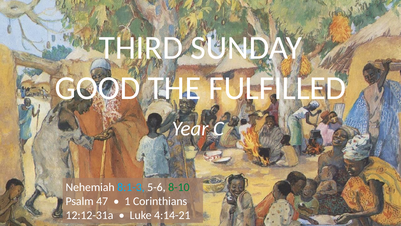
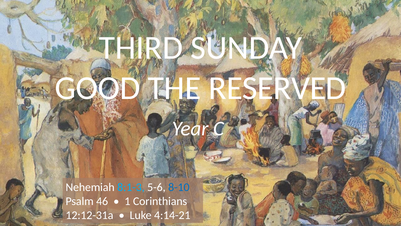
FULFILLED: FULFILLED -> RESERVED (277, 88)
8-10 colour: green -> blue (179, 187)
47: 47 -> 46 (102, 201)
